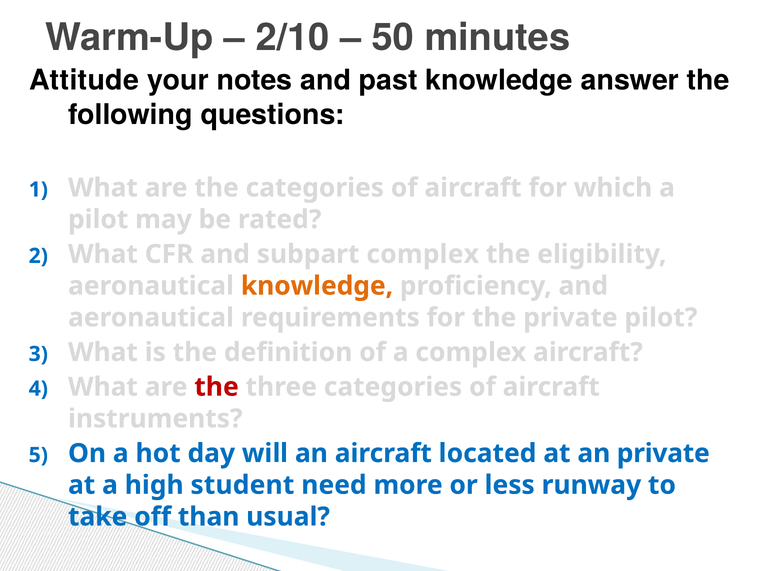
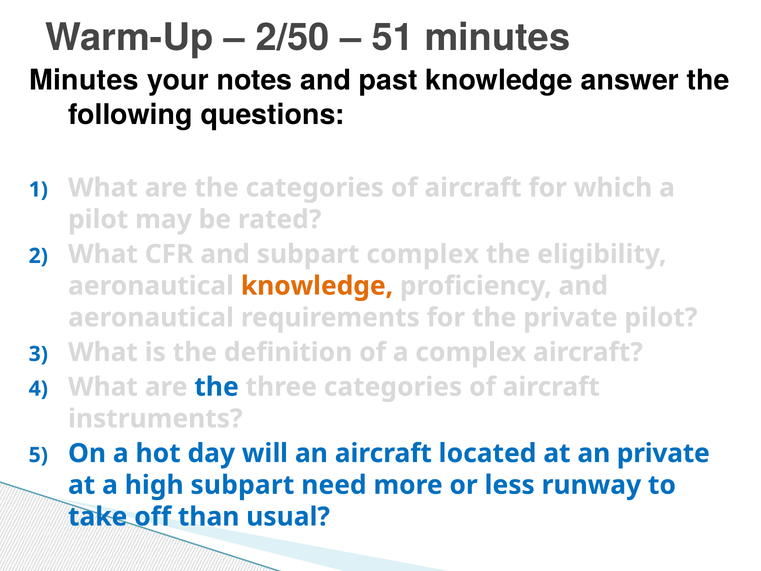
2/10: 2/10 -> 2/50 (293, 37)
50: 50 -> 51 (393, 37)
Attitude: Attitude -> Minutes (84, 80)
the colour: red -> blue (217, 387)
high student: student -> subpart (242, 485)
